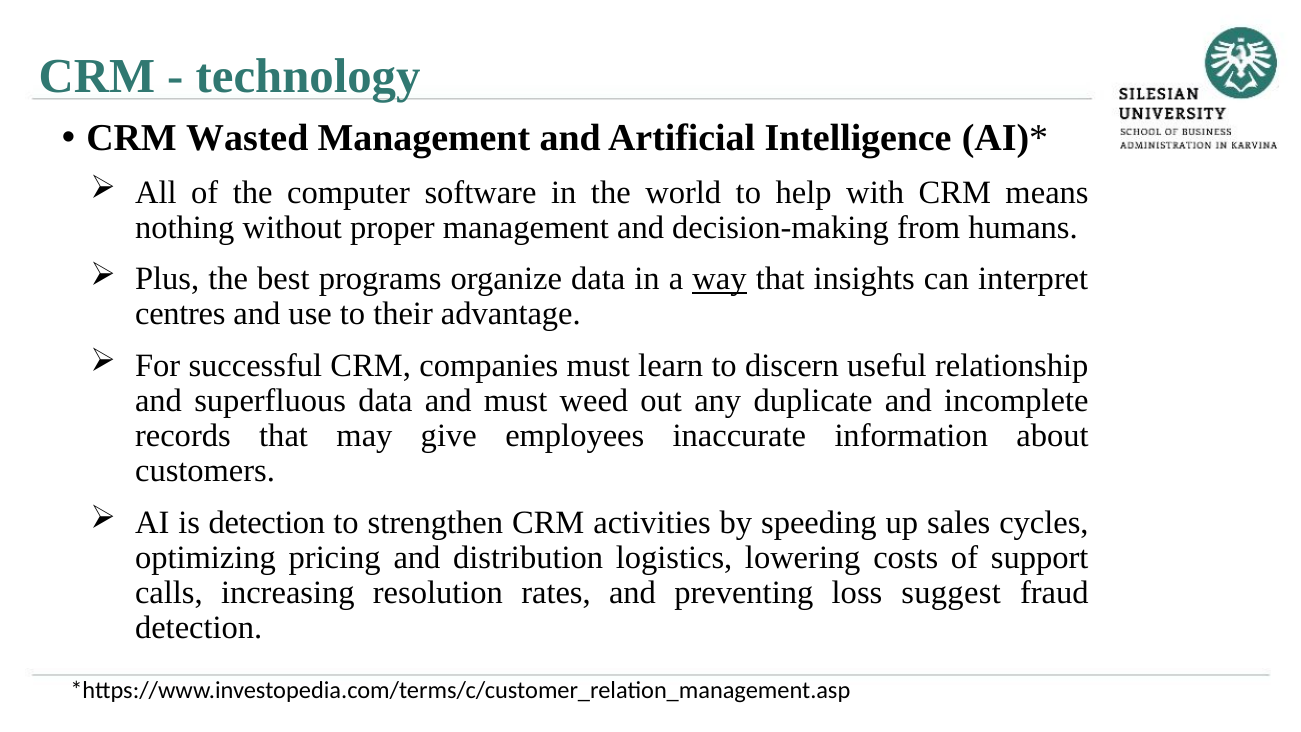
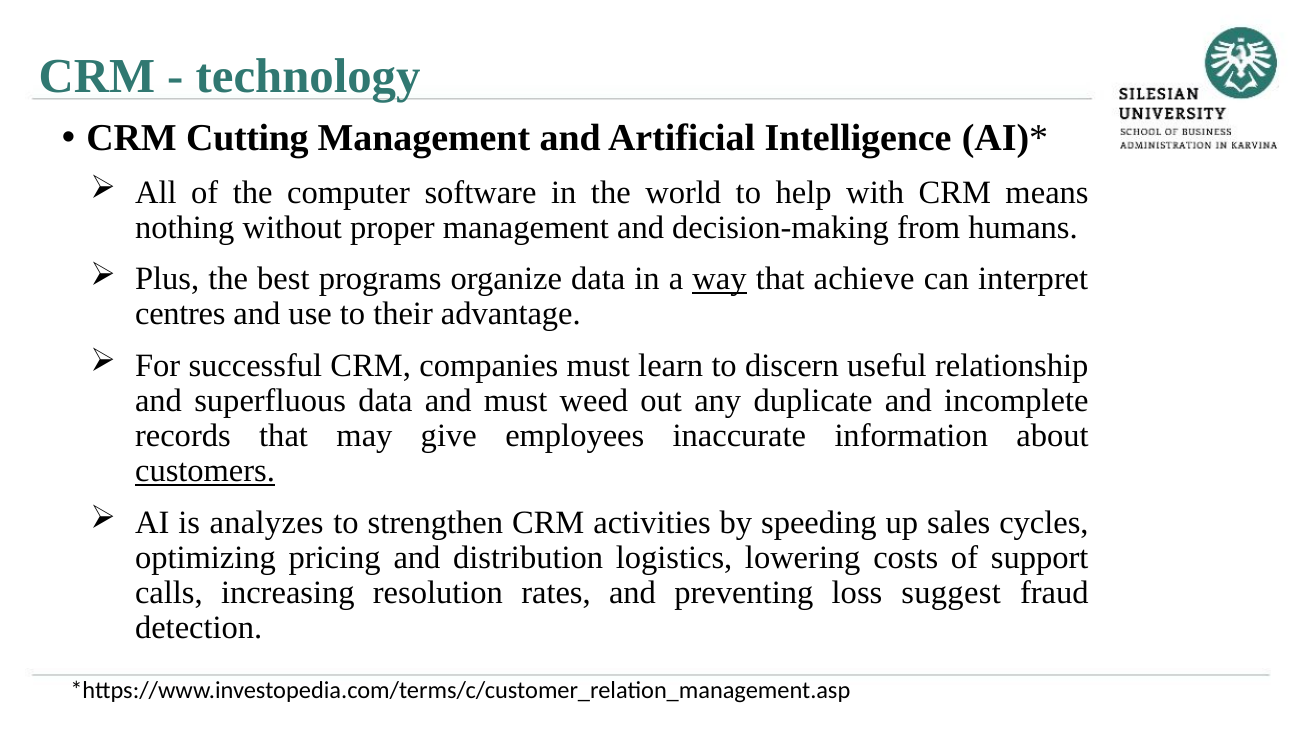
Wasted: Wasted -> Cutting (247, 138)
insights: insights -> achieve (864, 279)
customers underline: none -> present (205, 471)
is detection: detection -> analyzes (267, 522)
